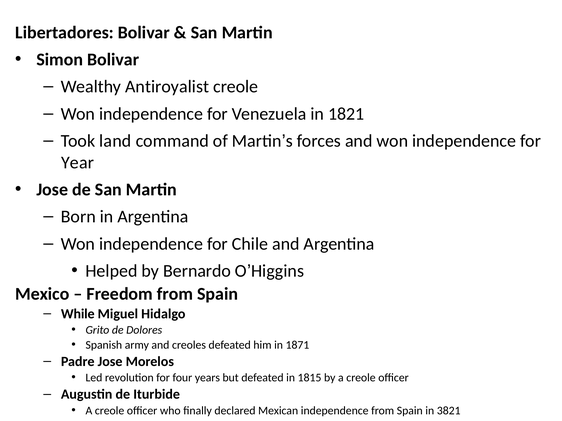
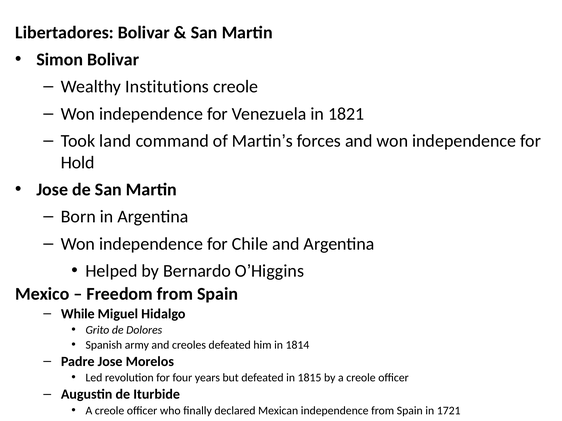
Antiroyalist: Antiroyalist -> Institutions (167, 87)
Year: Year -> Hold (78, 163)
1871: 1871 -> 1814 (297, 345)
3821: 3821 -> 1721 (449, 411)
